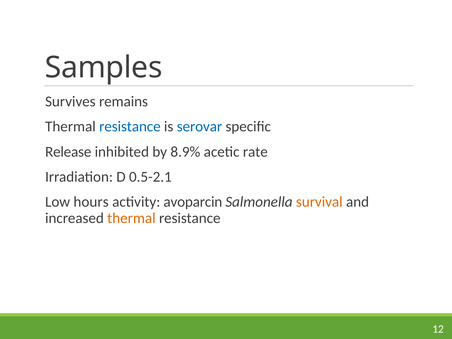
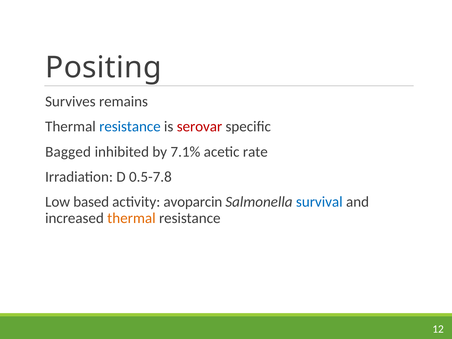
Samples: Samples -> Positing (103, 67)
serovar colour: blue -> red (199, 127)
Release: Release -> Bagged (68, 152)
8.9%: 8.9% -> 7.1% (185, 152)
0.5-2.1: 0.5-2.1 -> 0.5-7.8 (150, 177)
hours: hours -> based (91, 202)
survival colour: orange -> blue (319, 202)
